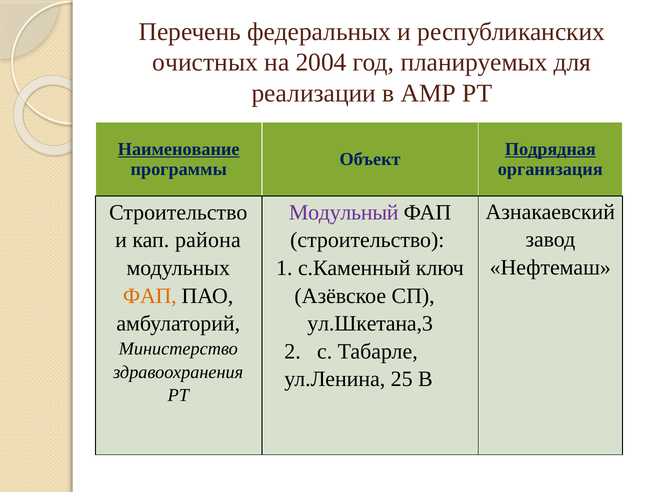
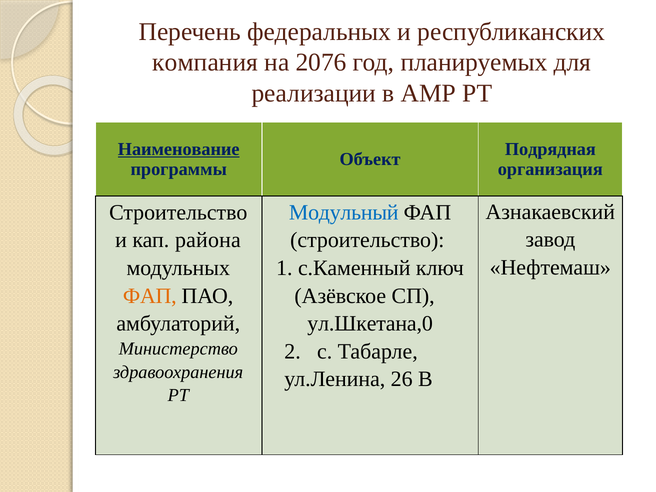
очистных: очистных -> компания (205, 62)
2004: 2004 -> 2076 (321, 62)
Подрядная underline: present -> none (550, 149)
Модульный colour: purple -> blue (344, 212)
ул.Шкетана,3: ул.Шкетана,3 -> ул.Шкетана,0 (370, 324)
25: 25 -> 26 (402, 379)
